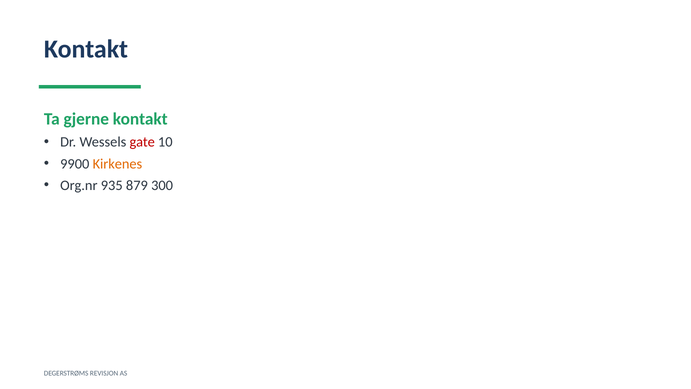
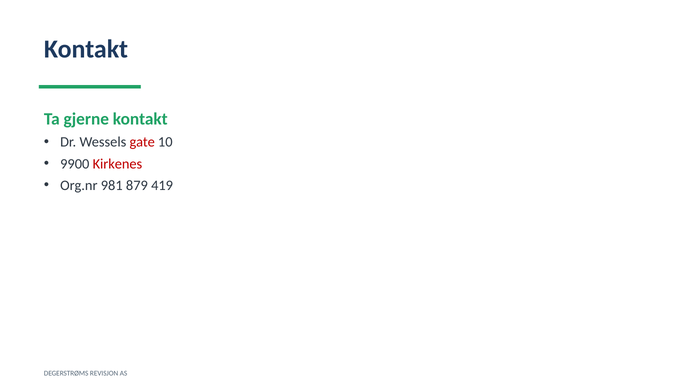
Kirkenes colour: orange -> red (117, 164)
935: 935 -> 981 (112, 185)
300: 300 -> 419 (162, 185)
